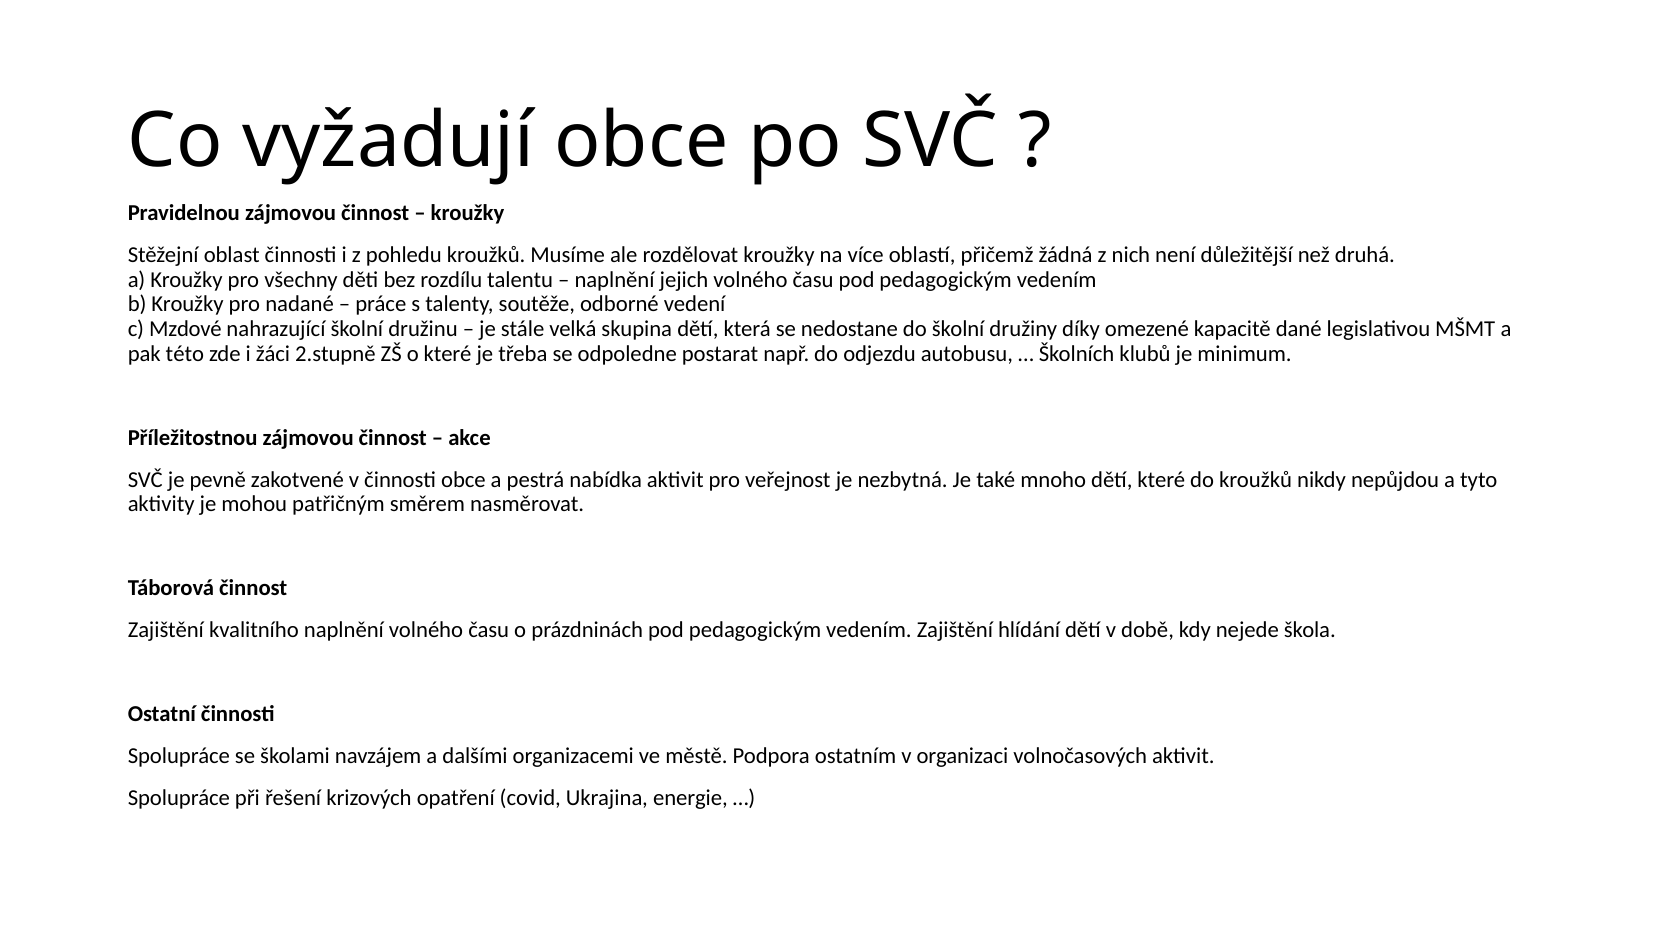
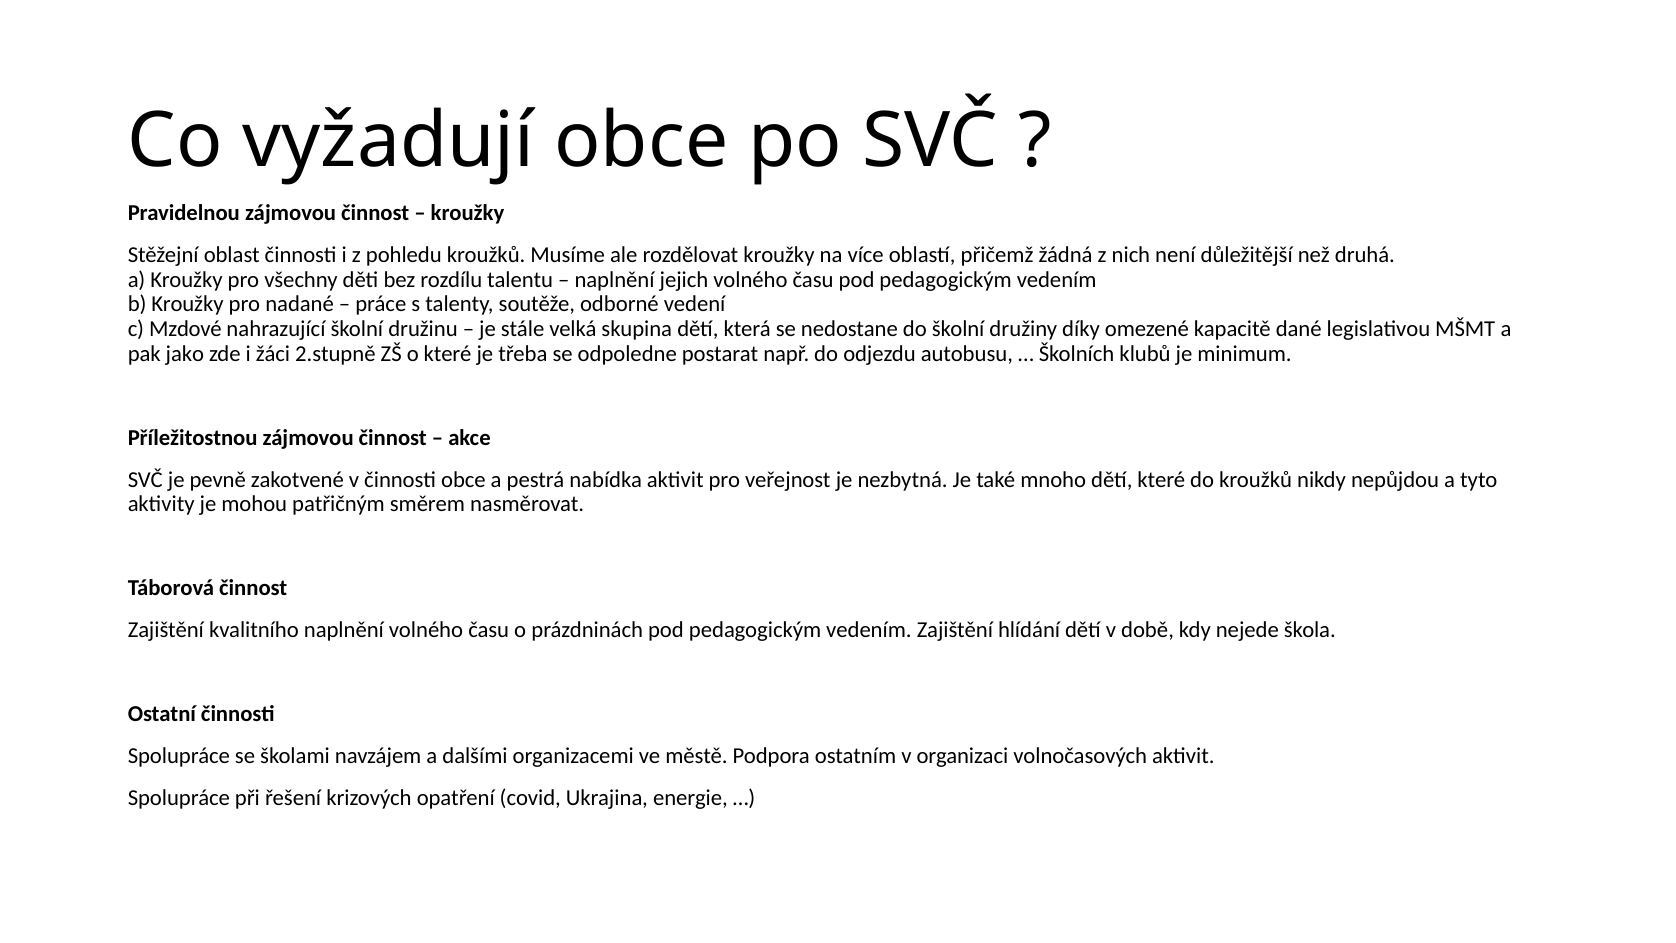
této: této -> jako (185, 353)
